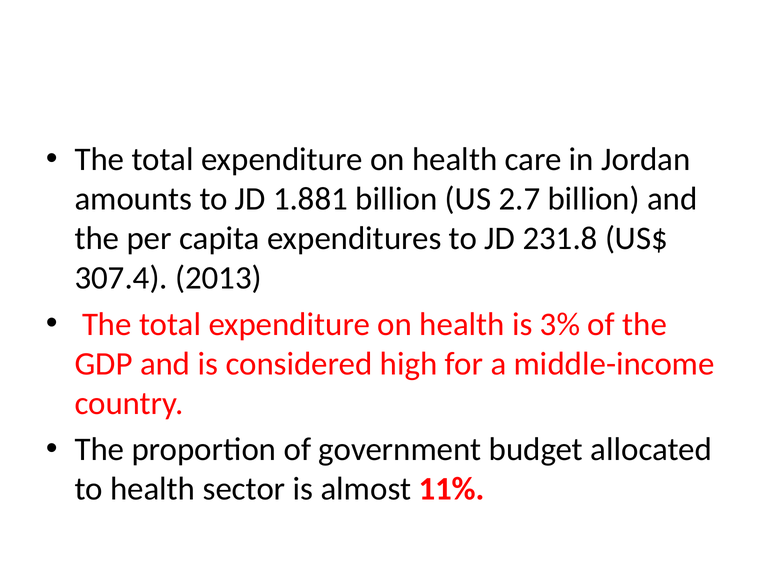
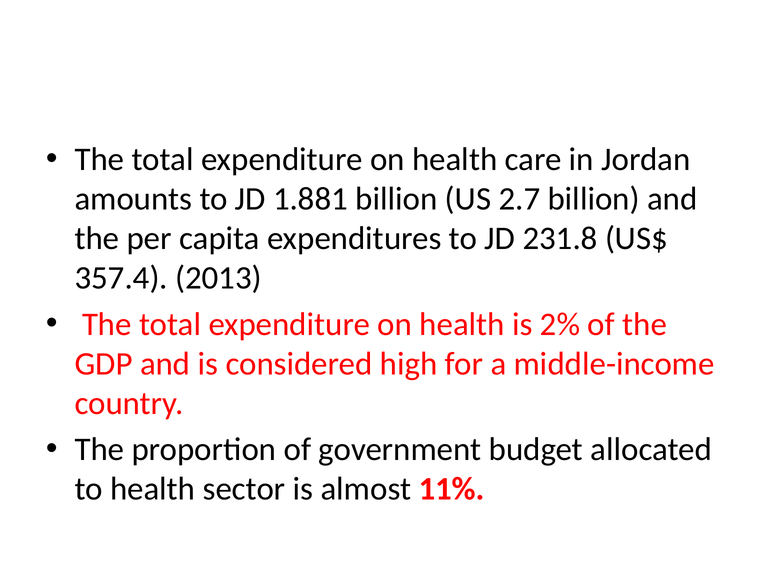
307.4: 307.4 -> 357.4 (121, 278)
3%: 3% -> 2% (560, 325)
